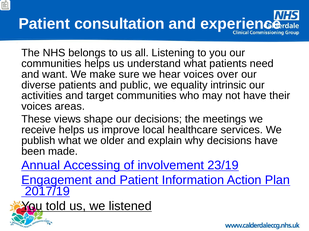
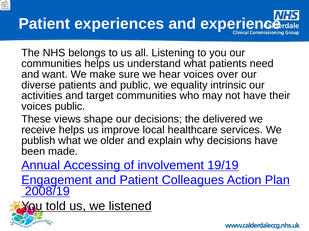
consultation: consultation -> experiences (119, 24)
voices areas: areas -> public (70, 107)
meetings: meetings -> delivered (224, 120)
23/19: 23/19 -> 19/19 (223, 166)
Information: Information -> Colleagues (193, 181)
2017/19: 2017/19 -> 2008/19 (47, 192)
